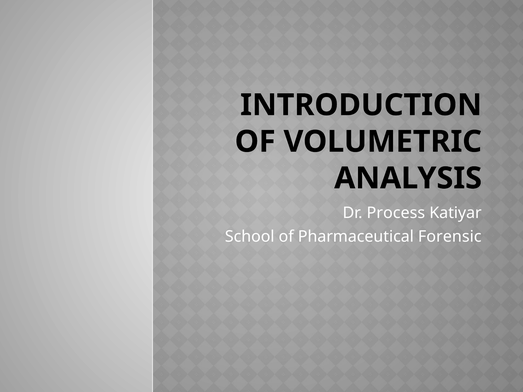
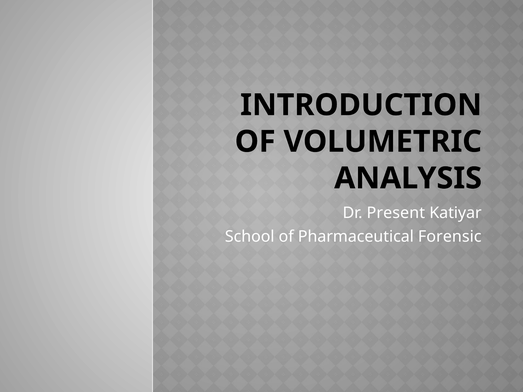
Process: Process -> Present (396, 213)
